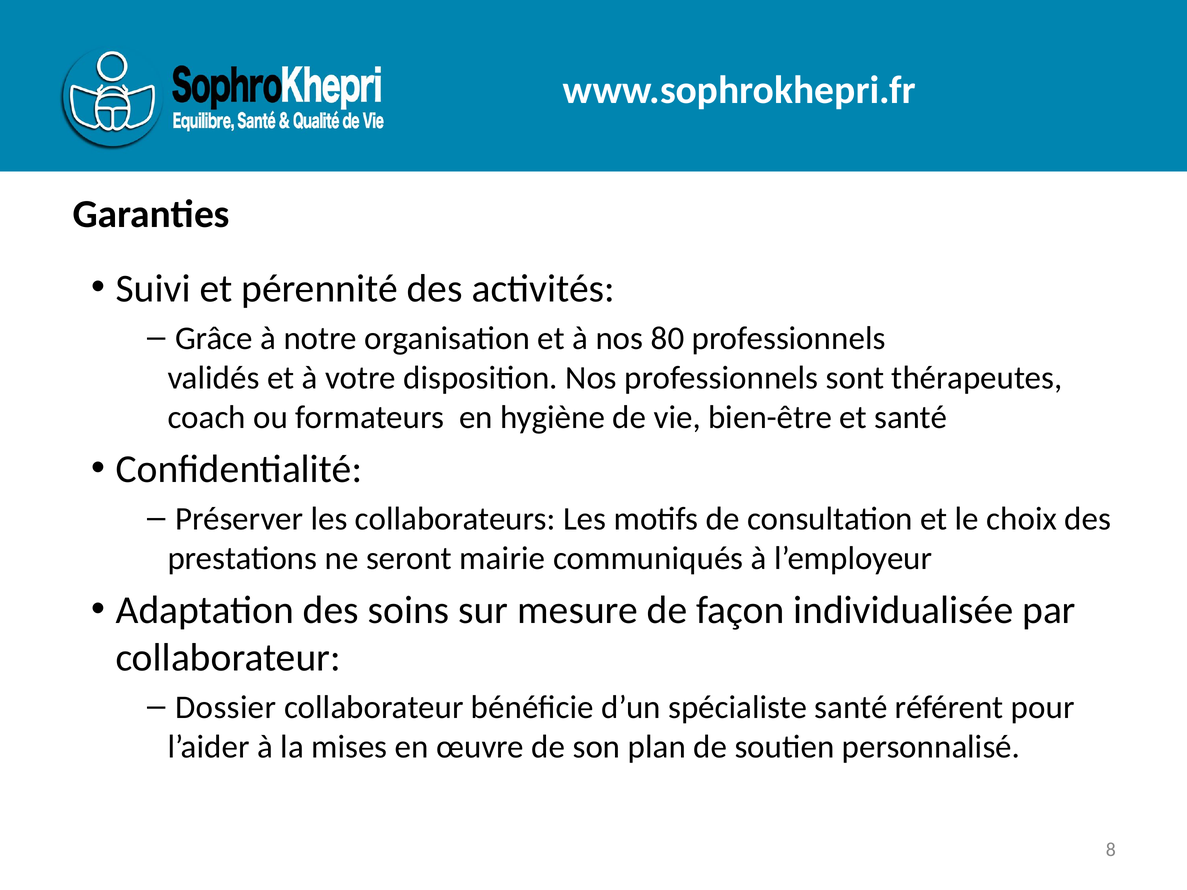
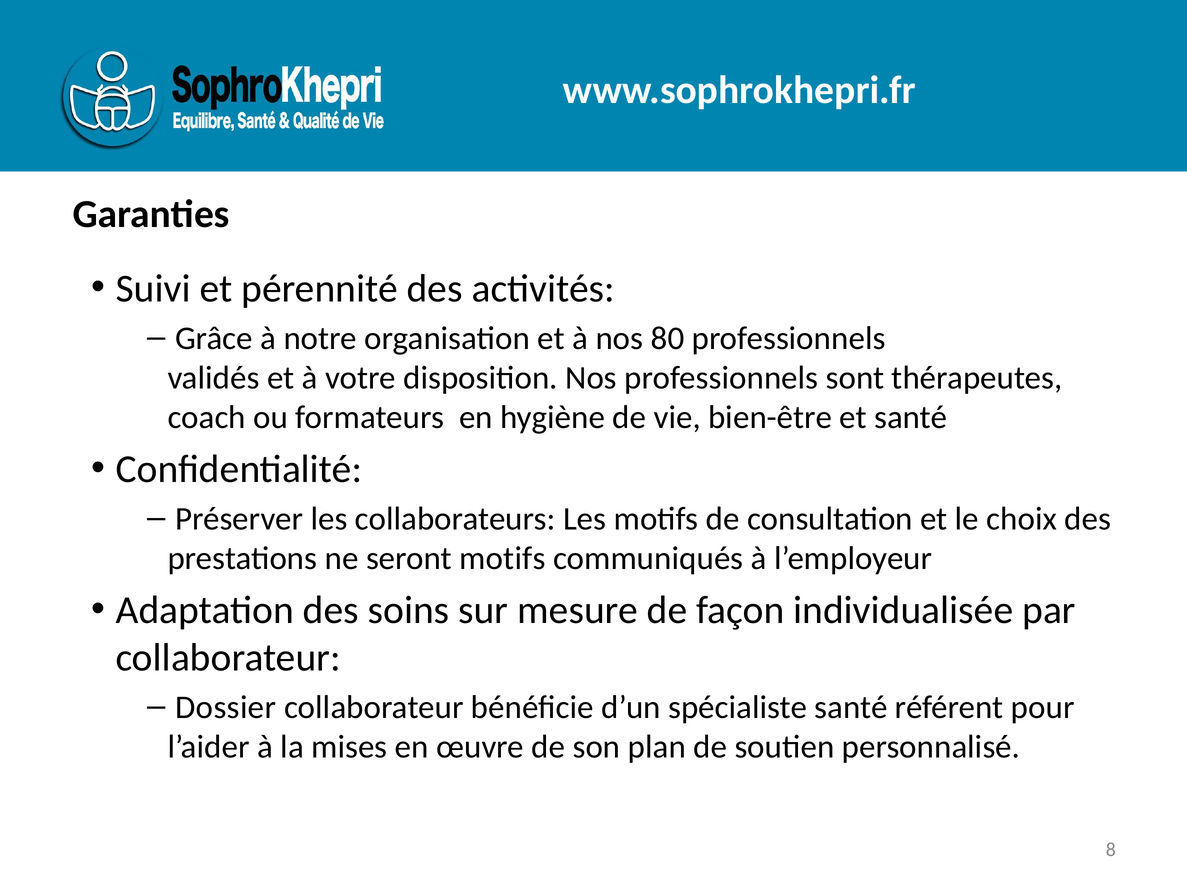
seront mairie: mairie -> motifs (502, 559)
